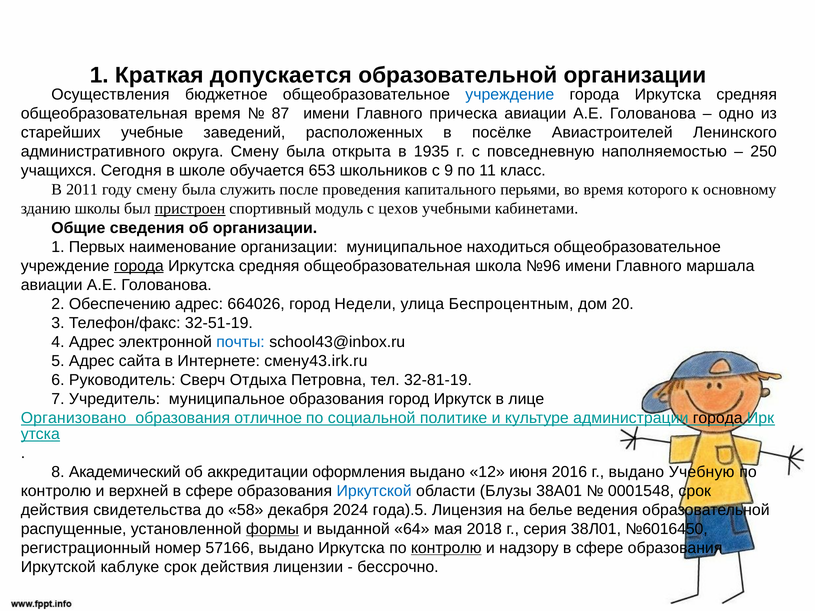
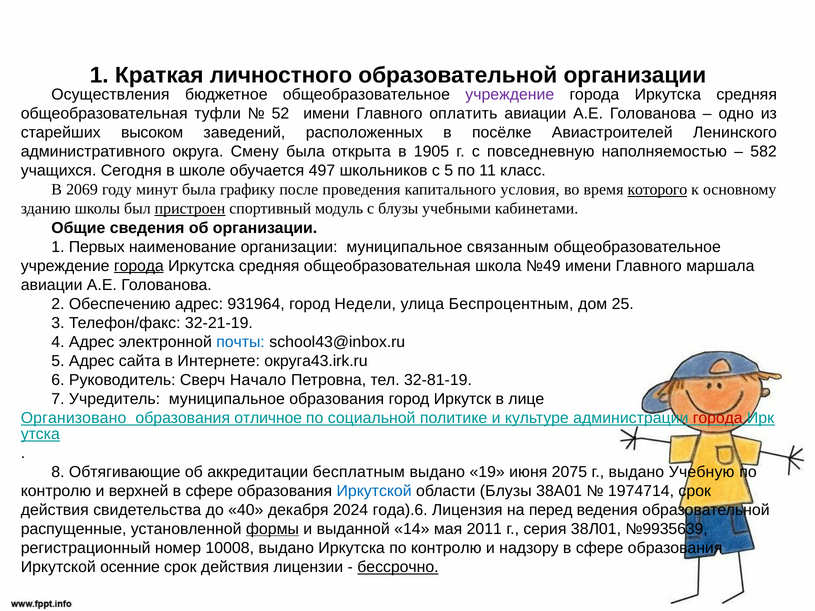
допускается: допускается -> личностного (281, 76)
учреждение colour: blue -> purple (510, 95)
общеобразовательная время: время -> туфли (218, 114)
87: 87 -> 52 (280, 114)
прическа: прическа -> оплатить (463, 114)
учебные: учебные -> высоком (152, 133)
1935: 1935 -> 1905 (431, 152)
250: 250 -> 582 (764, 152)
653: 653 -> 497 (322, 171)
с 9: 9 -> 5 (449, 171)
2011: 2011 -> 2069 (82, 190)
году смену: смену -> минут (157, 190)
служить: служить -> графику (248, 190)
перьями: перьями -> условия (530, 190)
которого underline: none -> present (657, 190)
с цехов: цехов -> блузы (398, 209)
находиться: находиться -> связанным (508, 247)
№96: №96 -> №49 (543, 266)
664026: 664026 -> 931964 (256, 304)
20: 20 -> 25 (623, 304)
32-51-19: 32-51-19 -> 32-21-19 (219, 323)
смену43.irk.ru: смену43.irk.ru -> округа43.irk.ru (316, 361)
Отдыха: Отдыха -> Начало (258, 380)
города colour: black -> red (718, 418)
Академический: Академический -> Обтягивающие (125, 472)
оформления: оформления -> бесплатным (359, 472)
12: 12 -> 19 (487, 472)
2016: 2016 -> 2075 (569, 472)
0001548: 0001548 -> 1974714 (641, 491)
58: 58 -> 40 (246, 510)
года).5: года).5 -> года).6 (400, 510)
белье: белье -> перед (551, 510)
64: 64 -> 14 (412, 529)
2018: 2018 -> 2011 (484, 529)
№6016450: №6016450 -> №9935639 (667, 529)
57166: 57166 -> 10008 (230, 548)
контролю underline: present -> none (446, 548)
каблуке: каблуке -> осенние (130, 567)
бессрочно underline: none -> present (398, 567)
